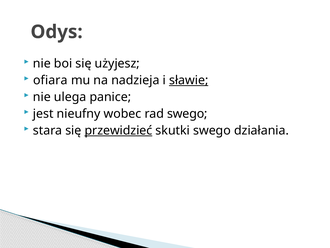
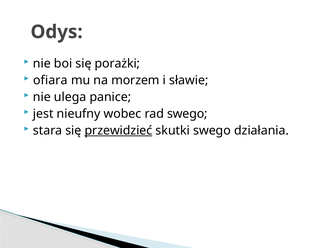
użyjesz: użyjesz -> porażki (117, 63)
nadzieja: nadzieja -> morzem (135, 80)
sławie underline: present -> none (189, 80)
